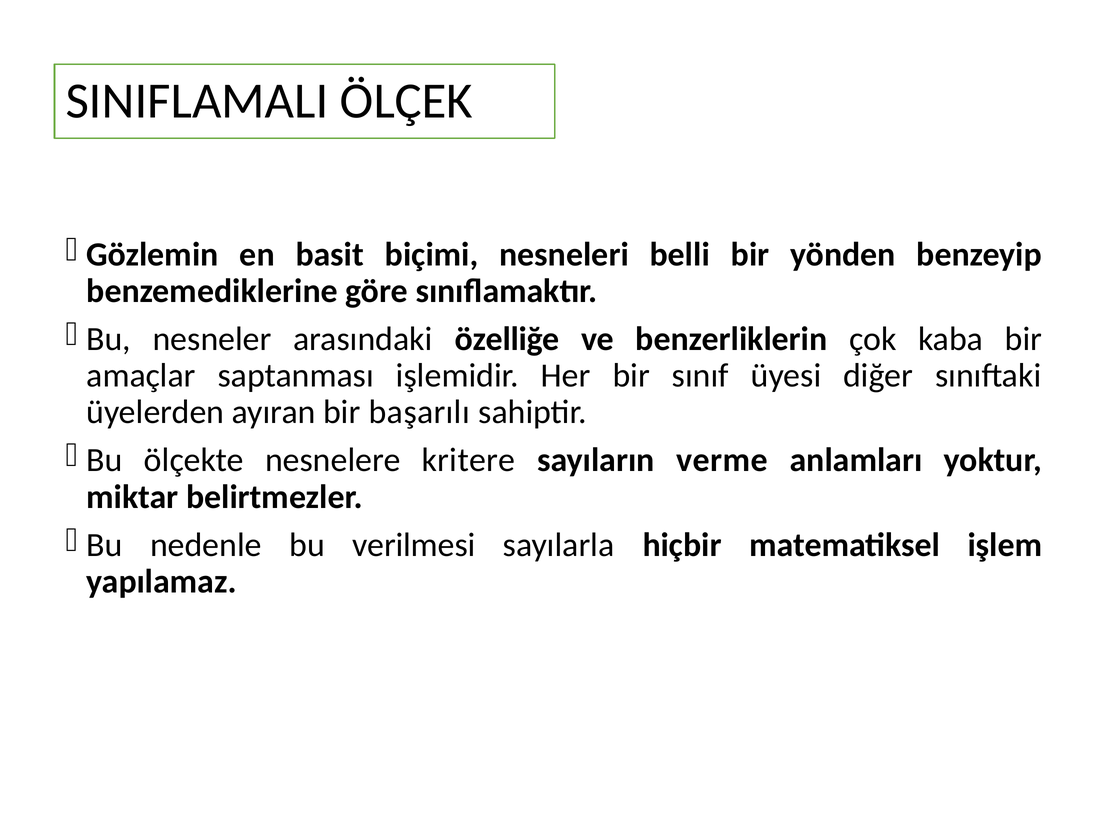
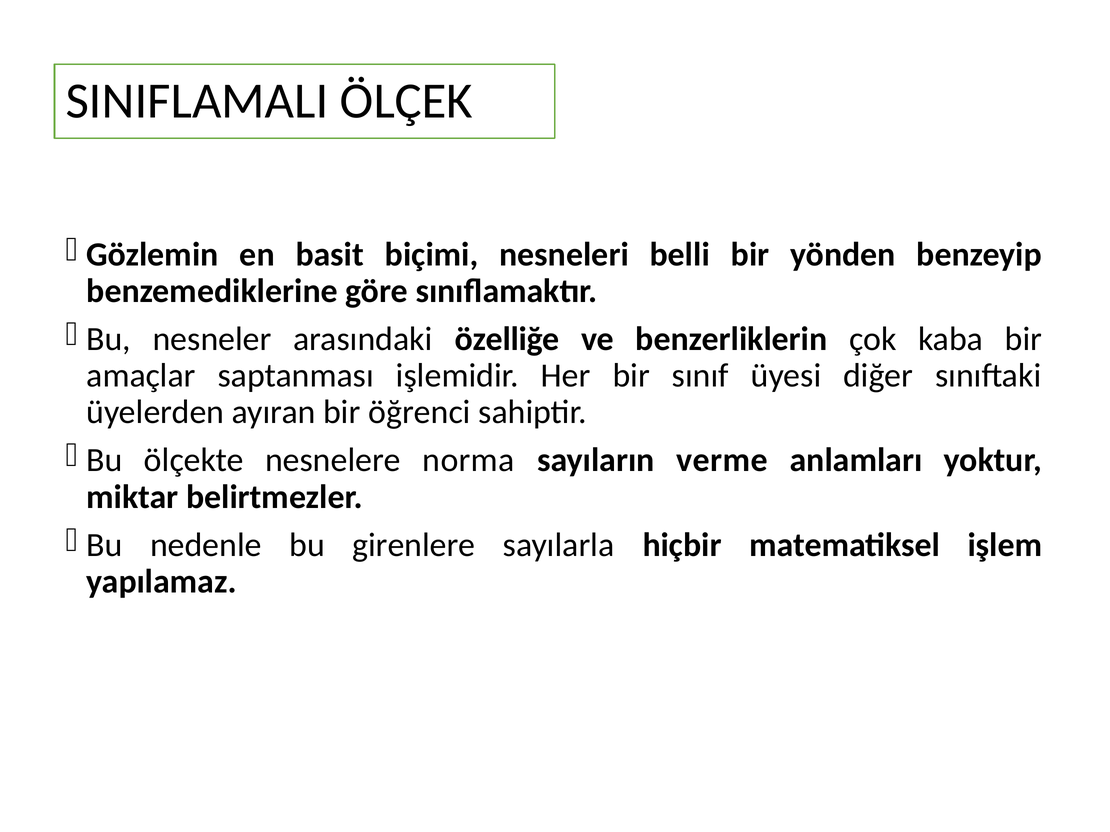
başarılı: başarılı -> öğrenci (419, 412)
kritere: kritere -> norma (468, 461)
verilmesi: verilmesi -> girenlere (414, 545)
